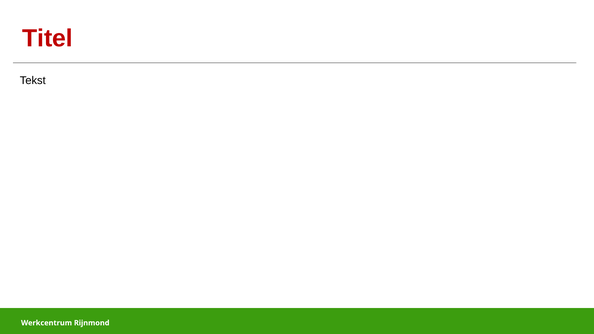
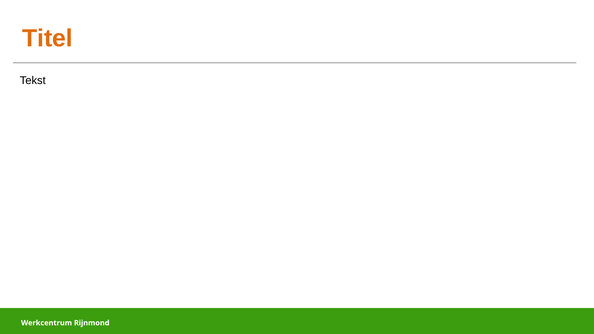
Titel colour: red -> orange (47, 38)
